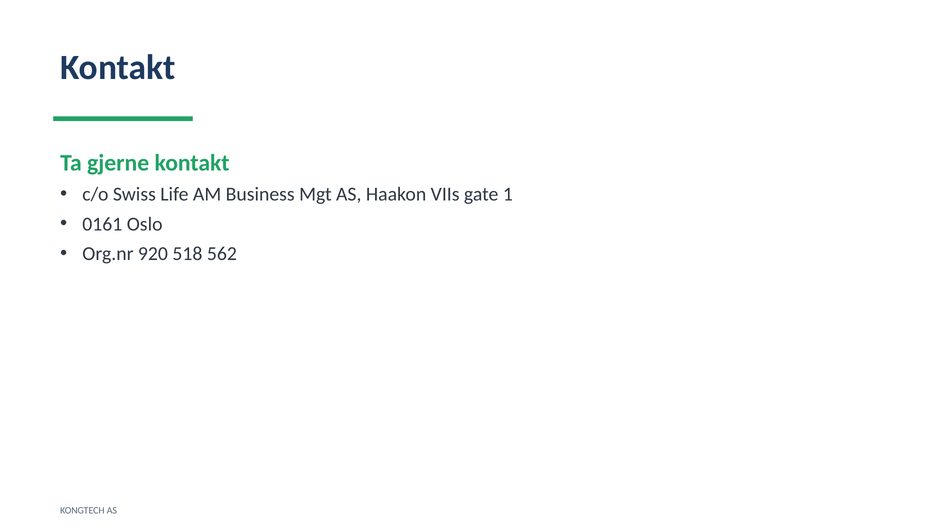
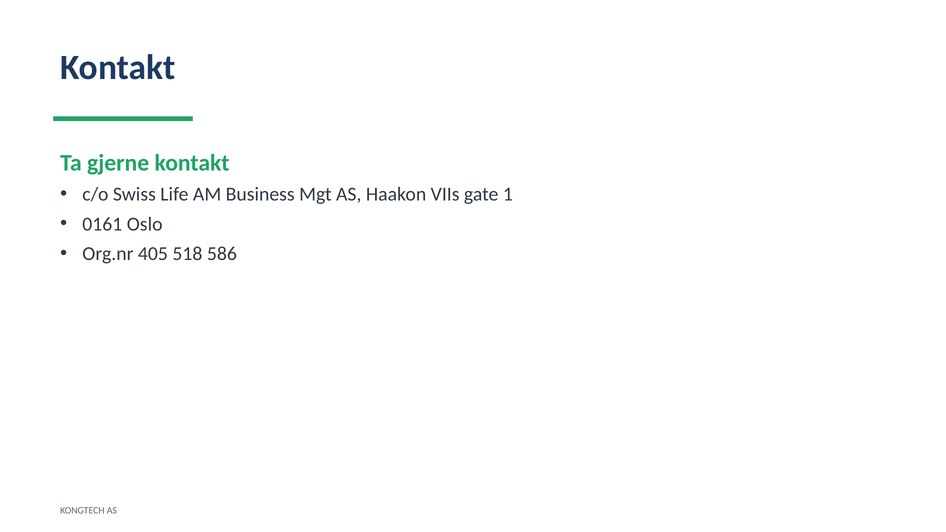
920: 920 -> 405 (153, 254)
562: 562 -> 586 (222, 254)
